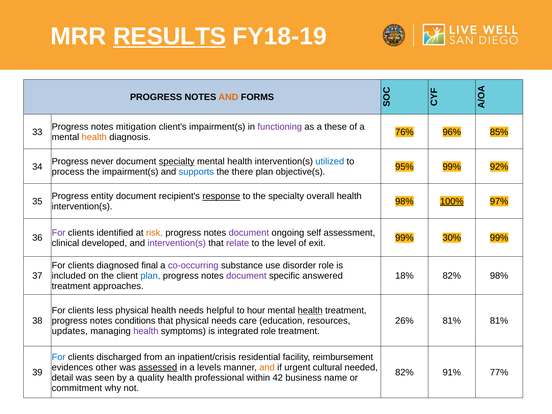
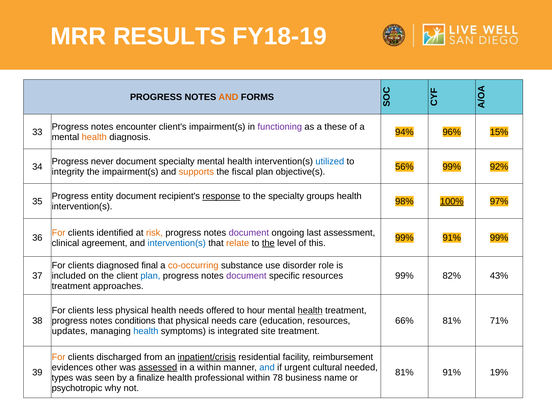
RESULTS underline: present -> none (170, 37)
mitigation: mitigation -> encounter (136, 127)
76%: 76% -> 94% (404, 132)
85%: 85% -> 15% (499, 132)
specialty underline: present -> none (177, 162)
95%: 95% -> 56% (404, 167)
process: process -> integrity (68, 172)
supports colour: blue -> orange (196, 172)
there: there -> fiscal (243, 172)
overall: overall -> groups (320, 196)
For colour: purple -> orange (59, 233)
self: self -> last (314, 233)
99% 30%: 30% -> 91% (452, 238)
developed: developed -> agreement (104, 243)
intervention(s colour: purple -> blue (177, 243)
relate colour: purple -> orange (238, 243)
the underline: none -> present (268, 243)
exit: exit -> this (317, 243)
co-occurring colour: purple -> orange (193, 266)
specific answered: answered -> resources (323, 276)
18%: 18% -> 99% (404, 276)
82% 98%: 98% -> 43% (499, 276)
helpful: helpful -> offered (220, 311)
26%: 26% -> 66% (404, 321)
81% 81%: 81% -> 71% (499, 321)
health colour: purple -> blue (146, 331)
integrated role: role -> site (268, 331)
For colour: blue -> orange (59, 357)
inpatient/crisis underline: none -> present (207, 357)
a levels: levels -> within (209, 367)
and colour: orange -> blue (267, 367)
82%: 82% -> 81% (404, 373)
77%: 77% -> 19% (499, 373)
detail: detail -> types (62, 378)
quality: quality -> finalize (151, 378)
42: 42 -> 78 (278, 378)
commitment: commitment -> psychotropic (77, 388)
